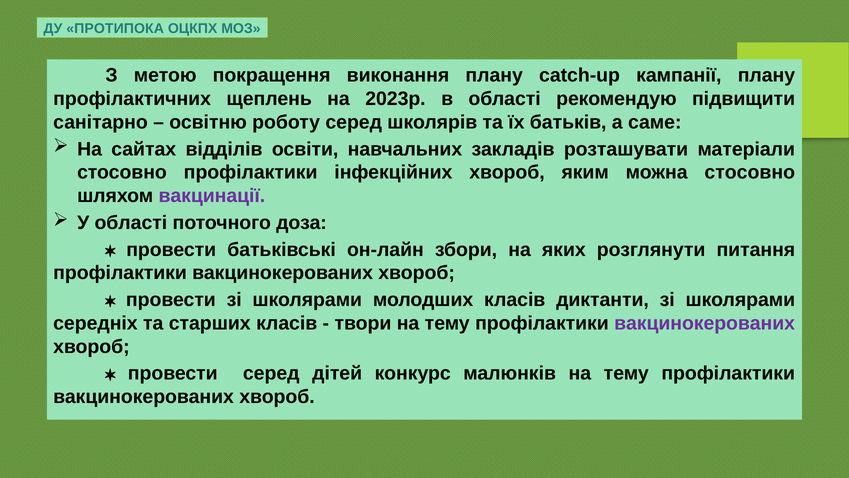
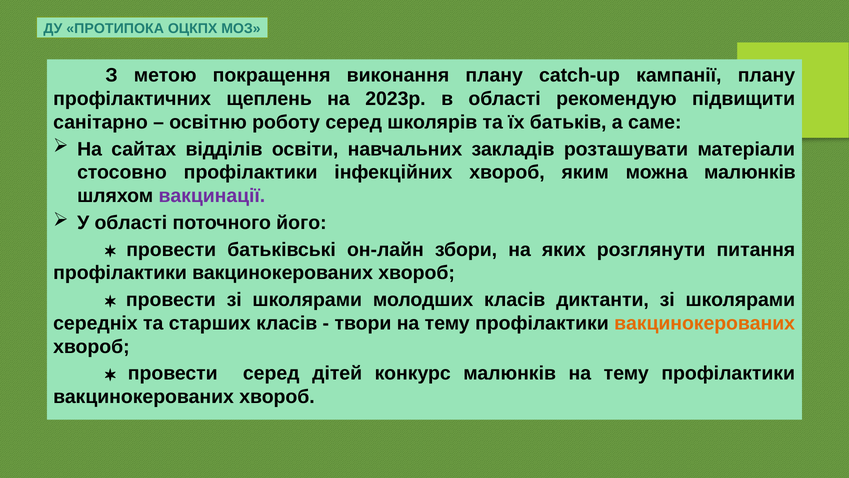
можна стосовно: стосовно -> малюнків (750, 172)
доза: доза -> його (301, 223)
вакцинокерованих colour: purple -> orange (705, 323)
